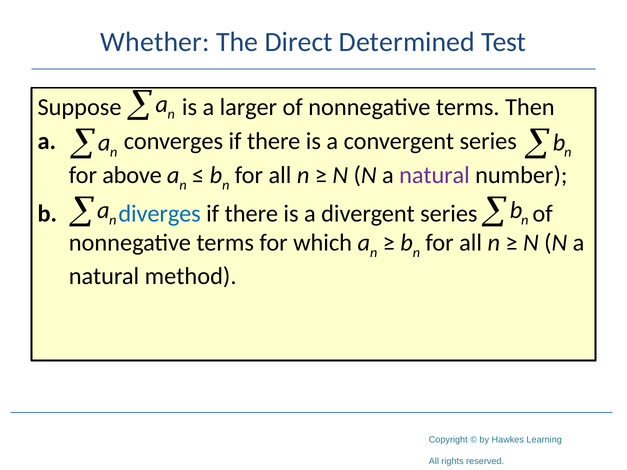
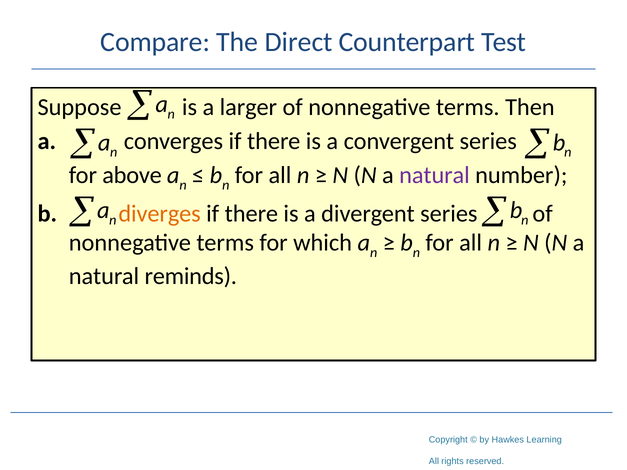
Whether: Whether -> Compare (155, 42)
Determined: Determined -> Counterpart (407, 42)
diverges colour: blue -> orange (160, 214)
method: method -> reminds (191, 276)
